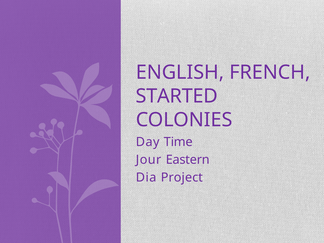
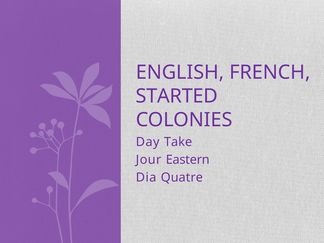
Time: Time -> Take (178, 142)
Project: Project -> Quatre (182, 178)
